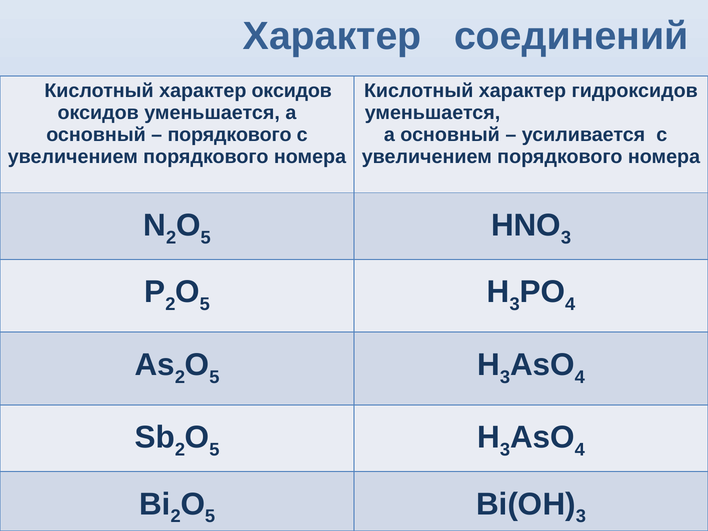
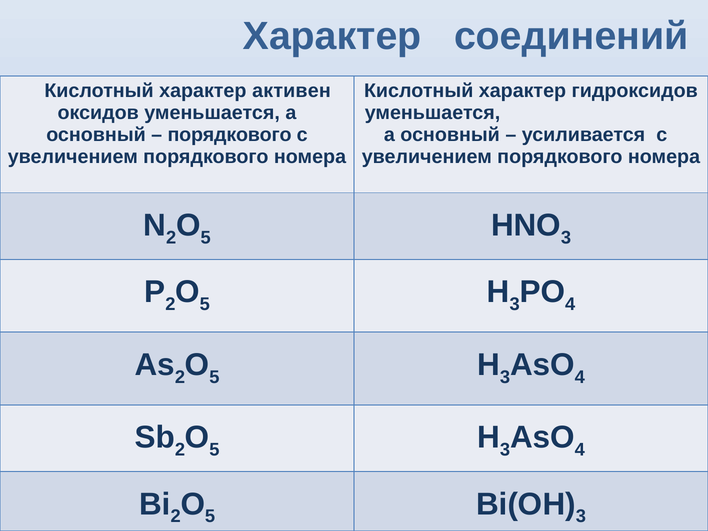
характер оксидов: оксидов -> активен (291, 91)
